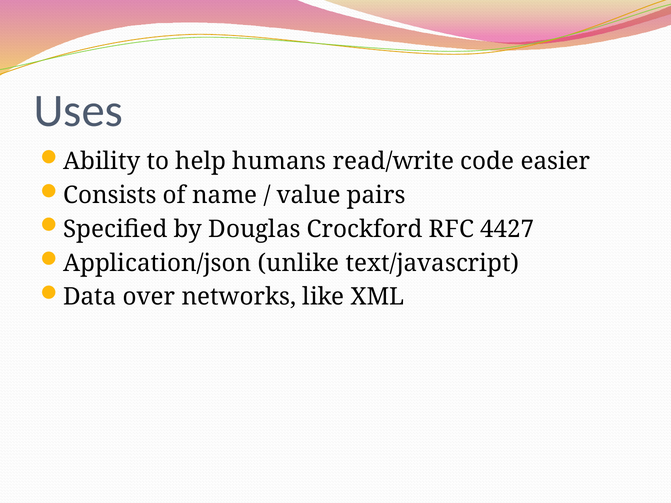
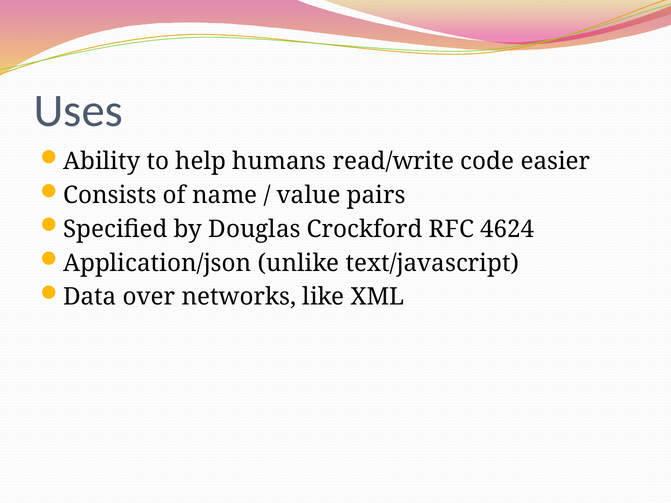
4427: 4427 -> 4624 (507, 229)
